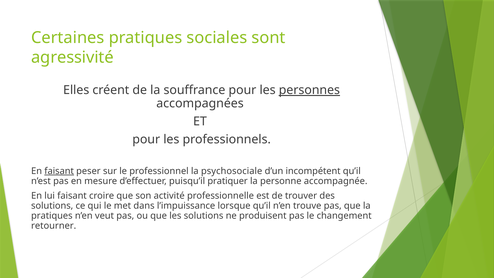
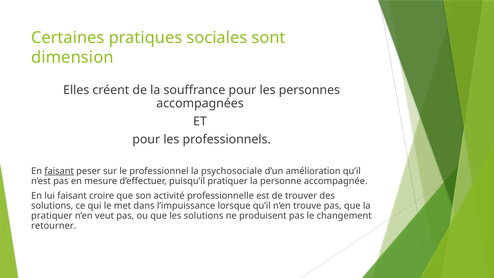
agressivité: agressivité -> dimension (72, 57)
personnes underline: present -> none (309, 90)
incompétent: incompétent -> amélioration (313, 171)
pratiques: pratiques -> pratiquer (52, 216)
